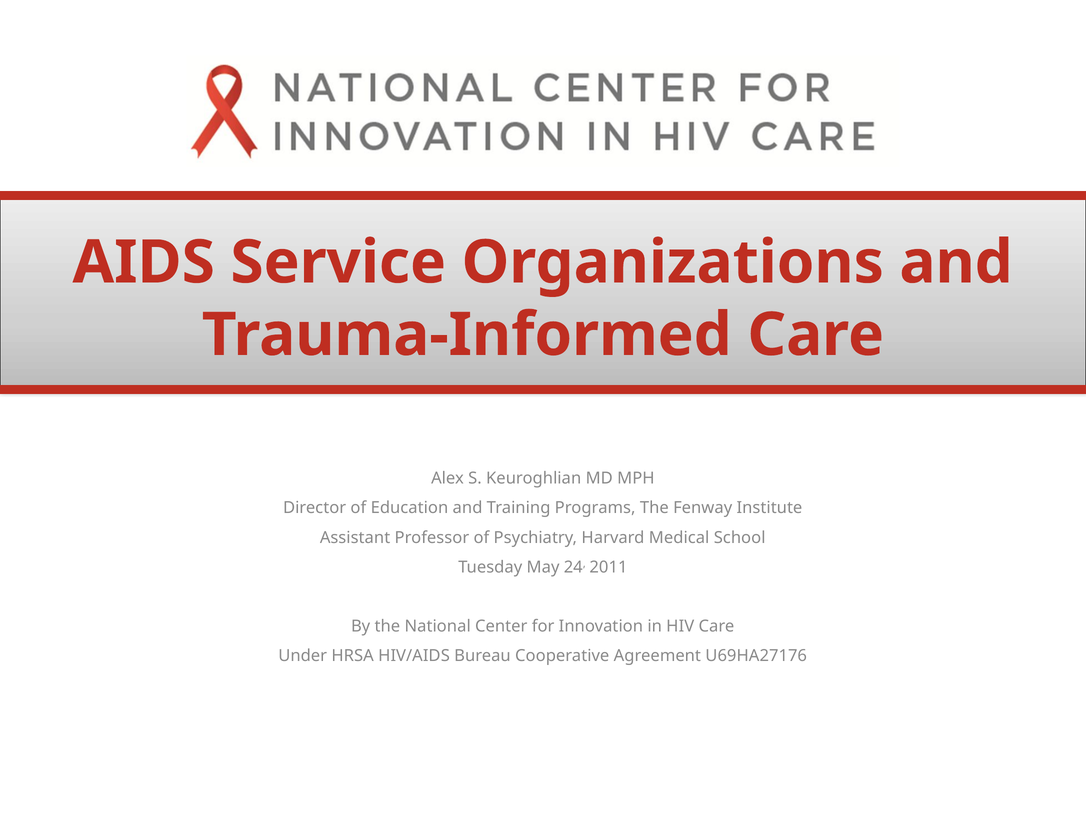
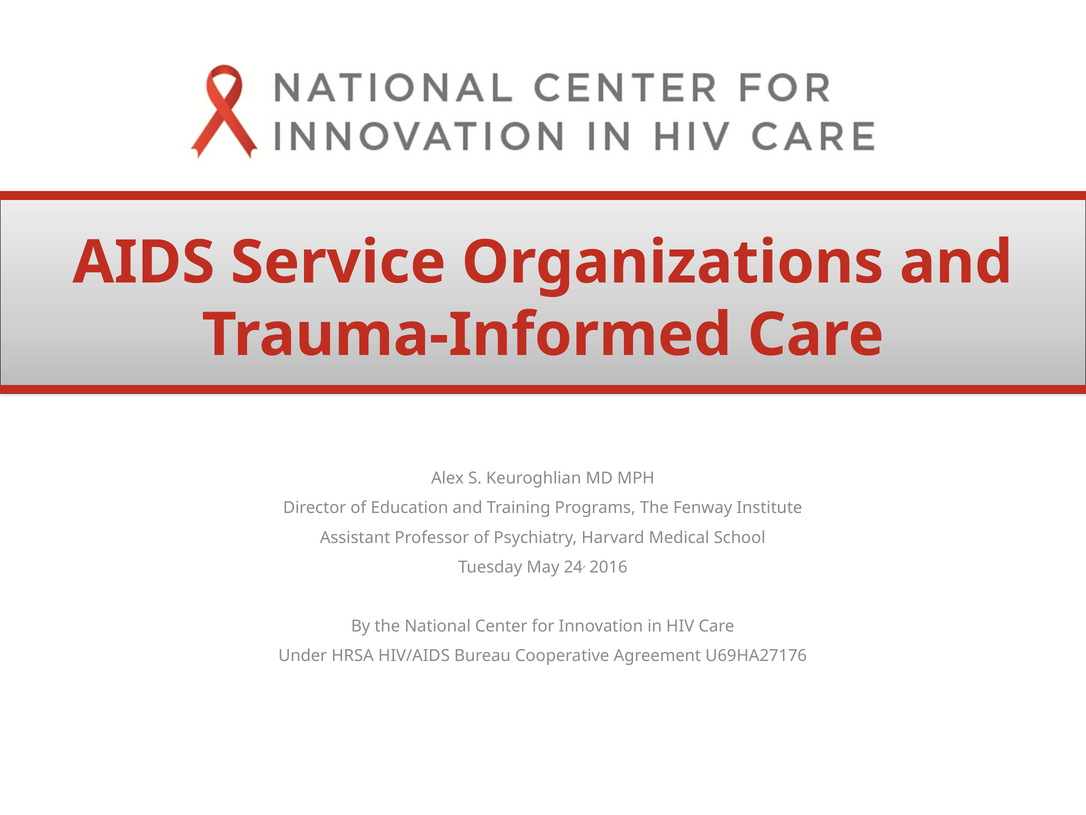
2011: 2011 -> 2016 (608, 567)
